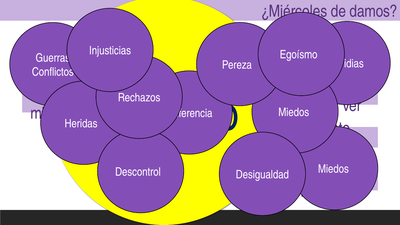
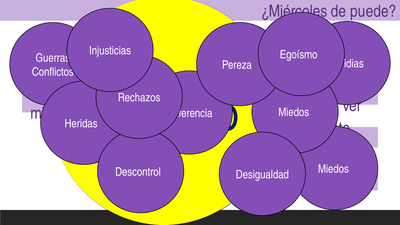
damos: damos -> puede (373, 11)
